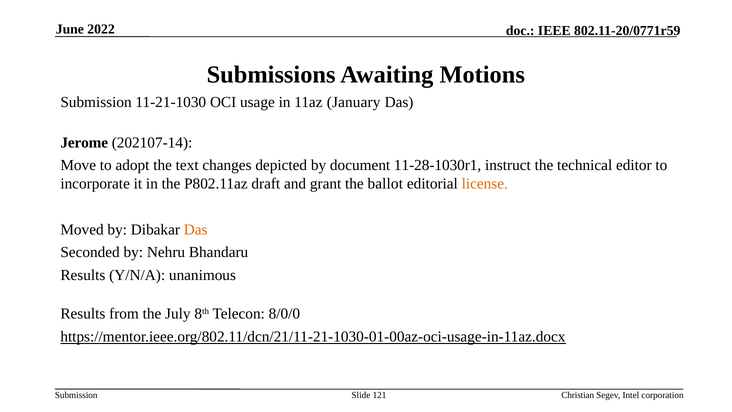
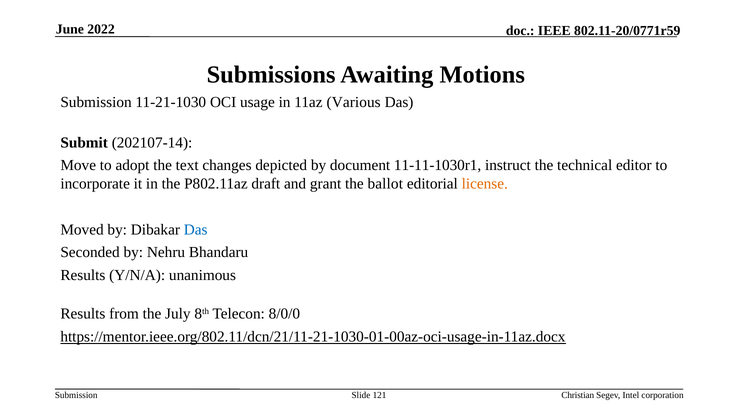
January: January -> Various (354, 102)
Jerome: Jerome -> Submit (84, 142)
11-28-1030r1: 11-28-1030r1 -> 11-11-1030r1 (438, 165)
Das colour: orange -> blue (196, 229)
